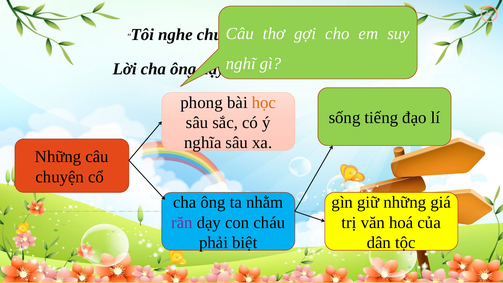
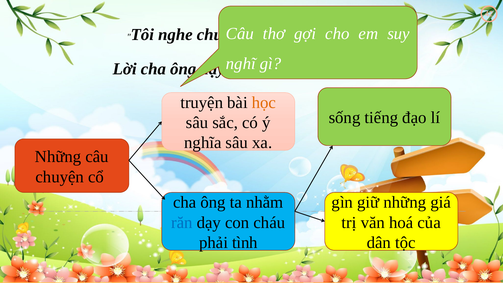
phong: phong -> truyện (202, 102)
răn colour: purple -> blue (182, 222)
biệt: biệt -> tình (245, 243)
